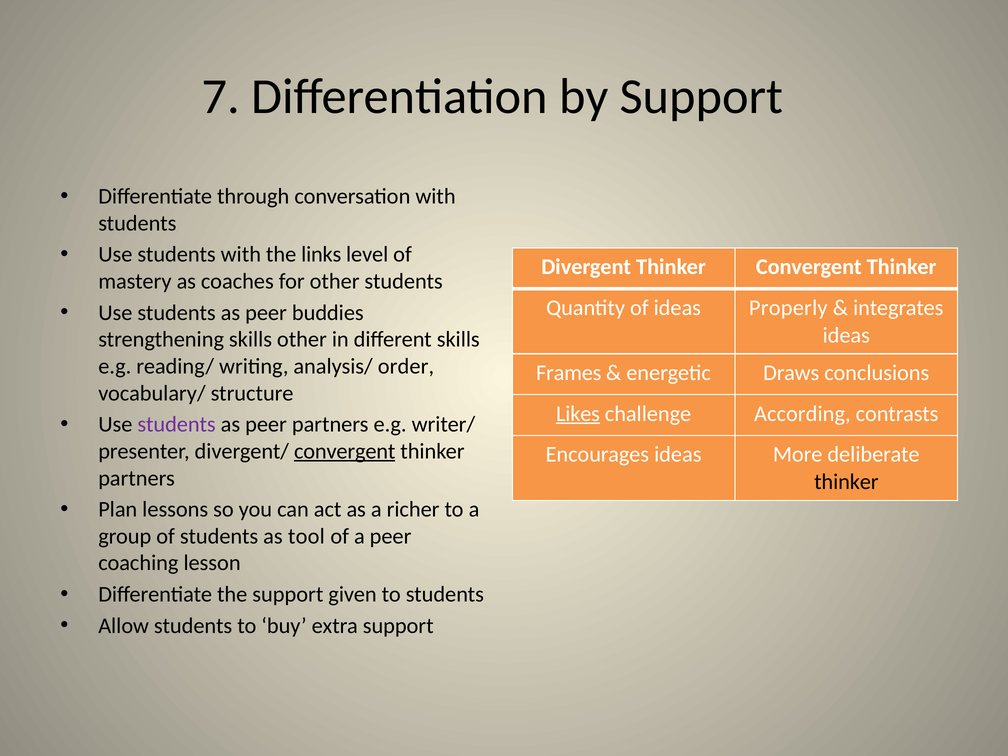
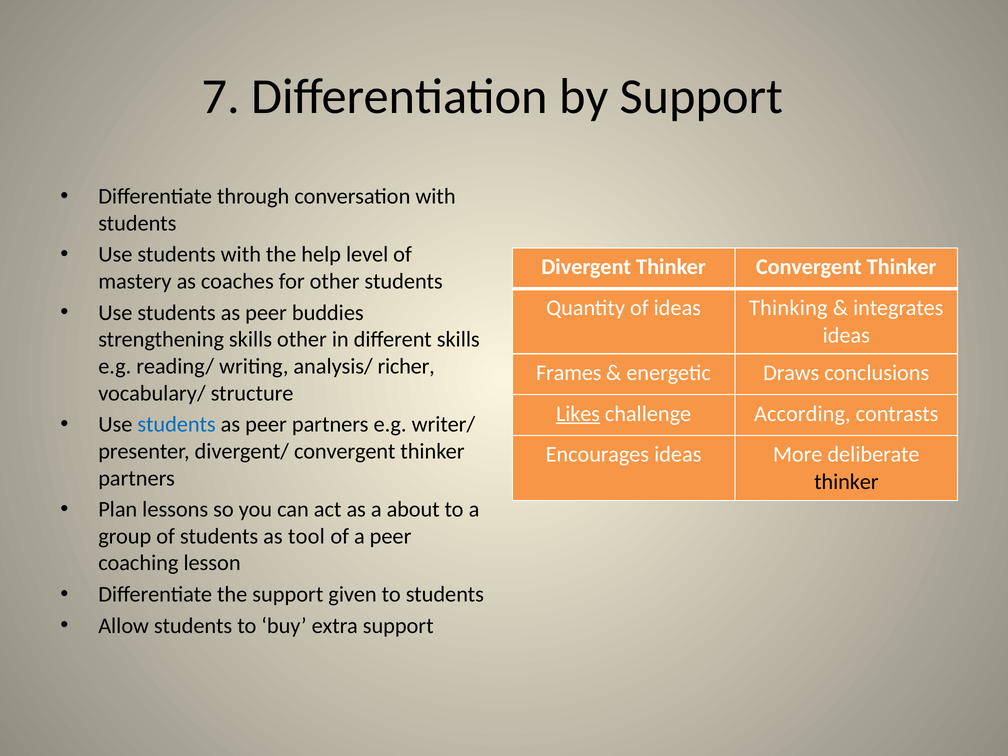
links: links -> help (321, 255)
Properly: Properly -> Thinking (788, 308)
order: order -> richer (406, 366)
students colour: purple -> blue (177, 424)
convergent underline: present -> none (345, 451)
richer: richer -> about (413, 509)
